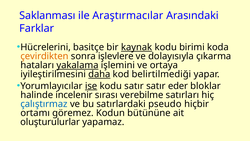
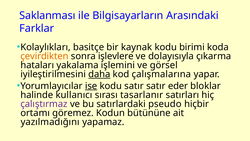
Araştırmacılar: Araştırmacılar -> Bilgisayarların (128, 16)
Hücrelerini: Hücrelerini -> Kolaylıkları (46, 47)
kaynak underline: present -> none (137, 47)
yakalama underline: present -> none (77, 65)
ortaya: ortaya -> görsel (164, 65)
belirtilmediği: belirtilmediği -> çalışmalarına (161, 74)
incelenir: incelenir -> kullanıcı (74, 95)
verebilme: verebilme -> tasarlanır (142, 95)
çalıştırmaz colour: blue -> purple (44, 104)
oluşturulurlar: oluşturulurlar -> yazılmadığını (50, 122)
